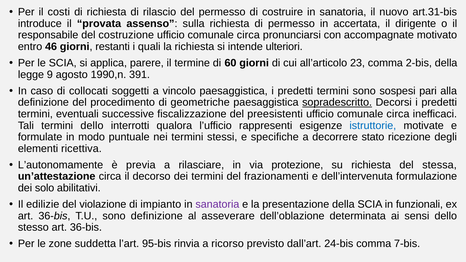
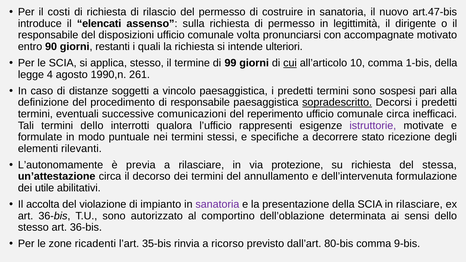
art.31-bis: art.31-bis -> art.47-bis (435, 12)
provata: provata -> elencati (99, 24)
accertata: accertata -> legittimità (357, 24)
costruzione: costruzione -> disposizioni (126, 35)
circa: circa -> volta (248, 35)
46: 46 -> 90 (51, 47)
applica parere: parere -> stesso (147, 63)
60: 60 -> 99 (230, 63)
cui underline: none -> present (290, 63)
23: 23 -> 10 (358, 63)
2-bis: 2-bis -> 1-bis (419, 63)
9: 9 -> 4 (50, 75)
391: 391 -> 261 (140, 75)
collocati: collocati -> distanze (89, 91)
di geometriche: geometriche -> responsabile (200, 103)
fiscalizzazione: fiscalizzazione -> comunicazioni (192, 114)
preesistenti: preesistenti -> reperimento (275, 114)
istruttorie colour: blue -> purple (373, 126)
ricettiva: ricettiva -> rilevanti (81, 149)
frazionamenti: frazionamenti -> annullamento (276, 177)
solo: solo -> utile (45, 188)
edilizie: edilizie -> accolta (43, 204)
in funzionali: funzionali -> rilasciare (419, 204)
sono definizione: definizione -> autorizzato (157, 216)
asseverare: asseverare -> comportino (228, 216)
suddetta: suddetta -> ricadenti (95, 244)
95-bis: 95-bis -> 35-bis (157, 244)
24-bis: 24-bis -> 80-bis (339, 244)
7-bis: 7-bis -> 9-bis (407, 244)
